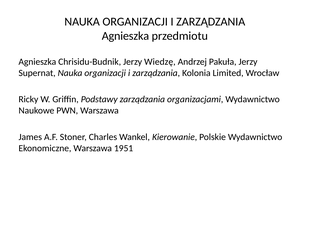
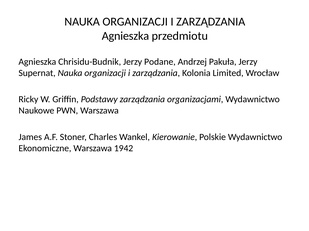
Wiedzę: Wiedzę -> Podane (160, 62)
1951: 1951 -> 1942 (124, 149)
